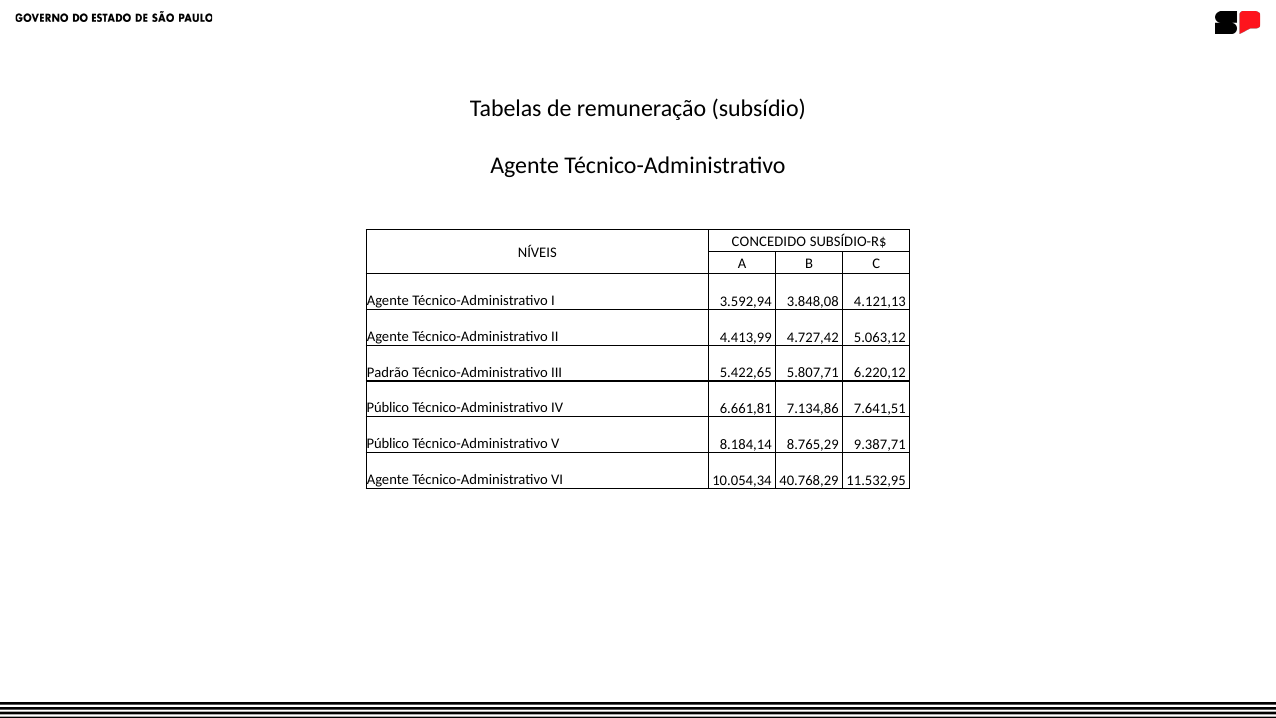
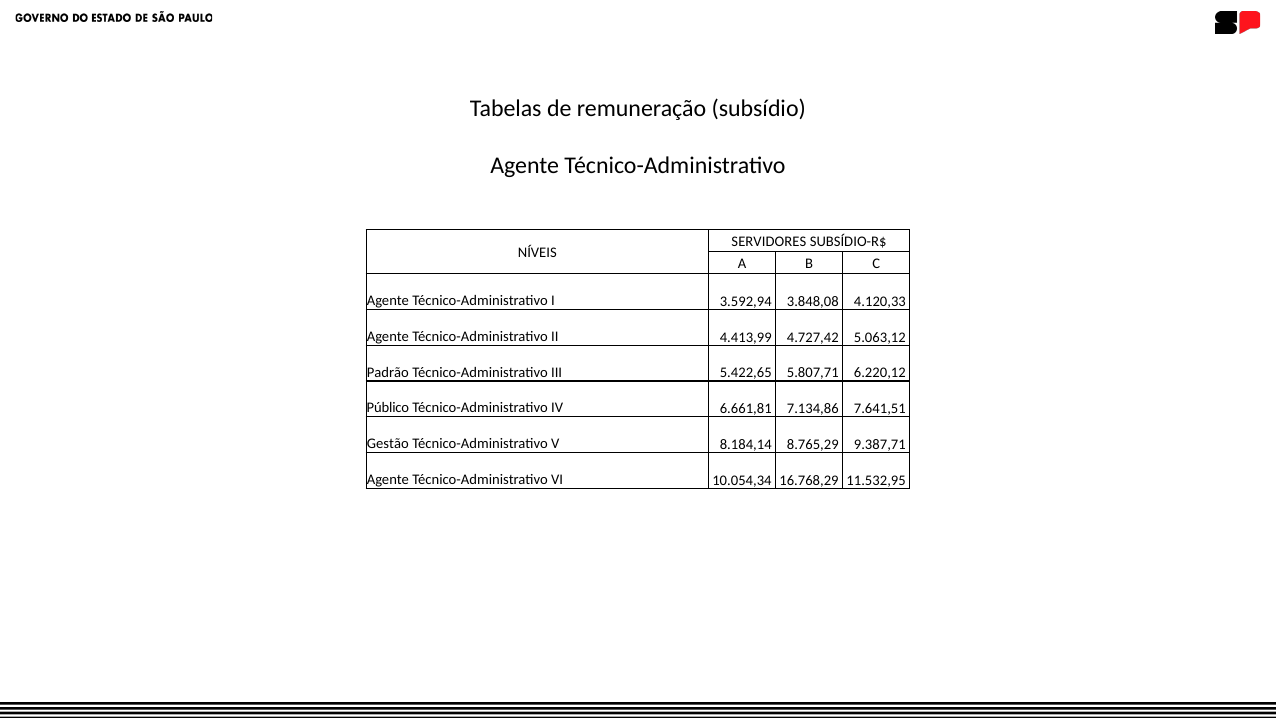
CONCEDIDO: CONCEDIDO -> SERVIDORES (769, 241)
4.121,13: 4.121,13 -> 4.120,33 (880, 301)
Público: Público -> Gestão (388, 444)
40.768,29: 40.768,29 -> 16.768,29 (809, 480)
